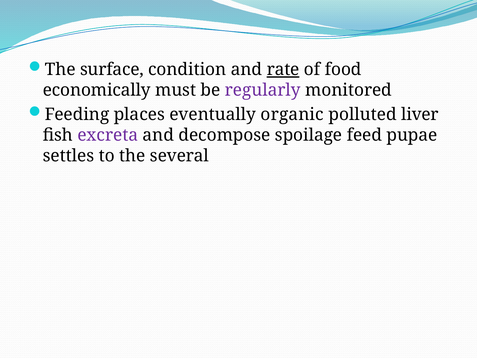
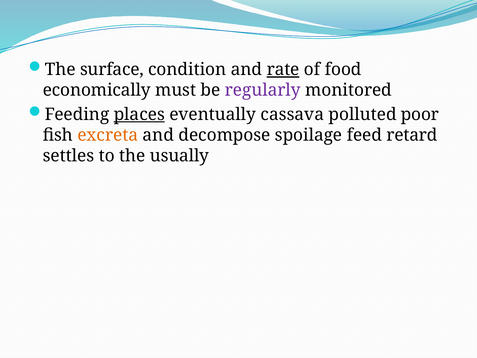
places underline: none -> present (139, 114)
organic: organic -> cassava (292, 114)
liver: liver -> poor (420, 114)
excreta colour: purple -> orange (108, 135)
pupae: pupae -> retard (412, 135)
several: several -> usually (179, 156)
